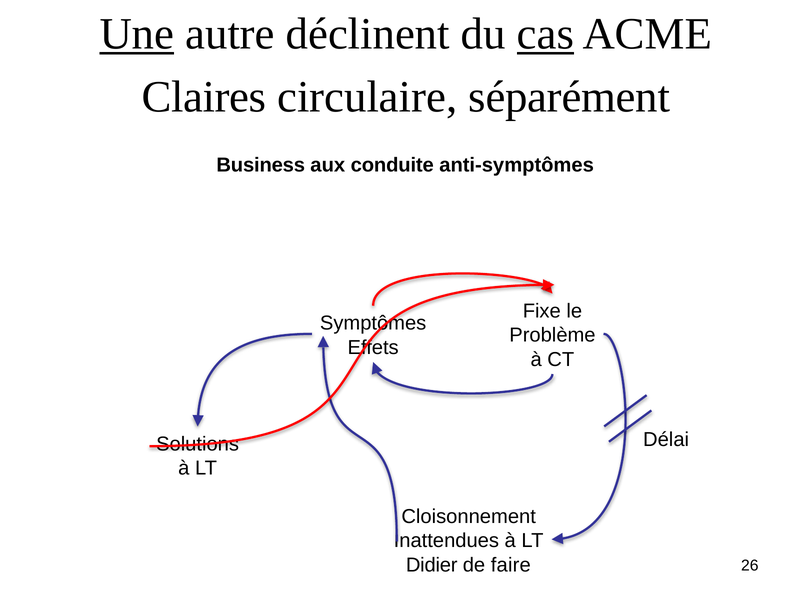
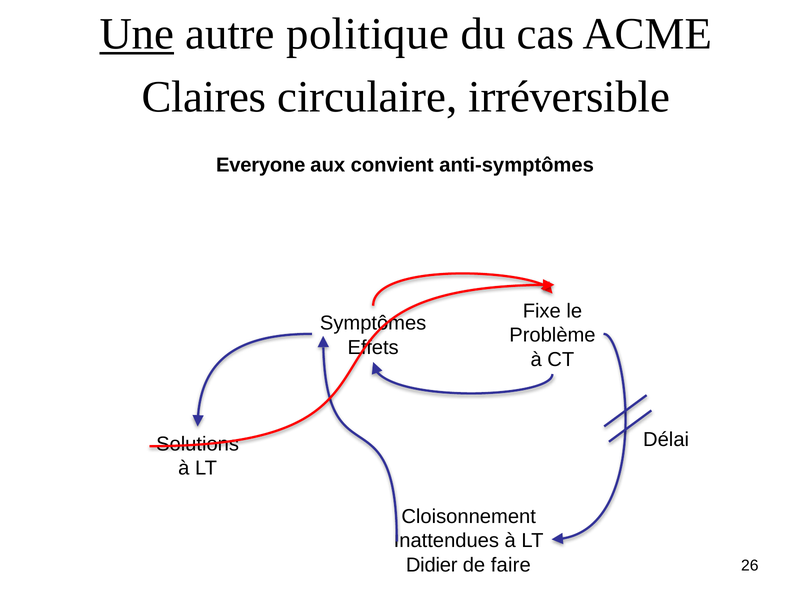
déclinent: déclinent -> politique (368, 34)
cas underline: present -> none (545, 34)
séparément: séparément -> irréversible (569, 97)
Business: Business -> Everyone (261, 165)
conduite: conduite -> convient (392, 165)
